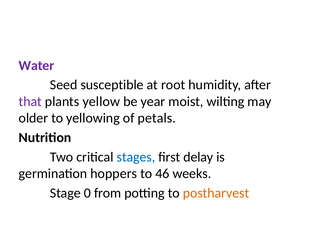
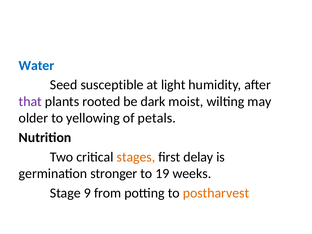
Water colour: purple -> blue (36, 65)
root: root -> light (173, 85)
yellow: yellow -> rooted (101, 102)
year: year -> dark (153, 102)
stages colour: blue -> orange (136, 157)
hoppers: hoppers -> stronger (114, 174)
46: 46 -> 19 (162, 174)
0: 0 -> 9 (87, 193)
